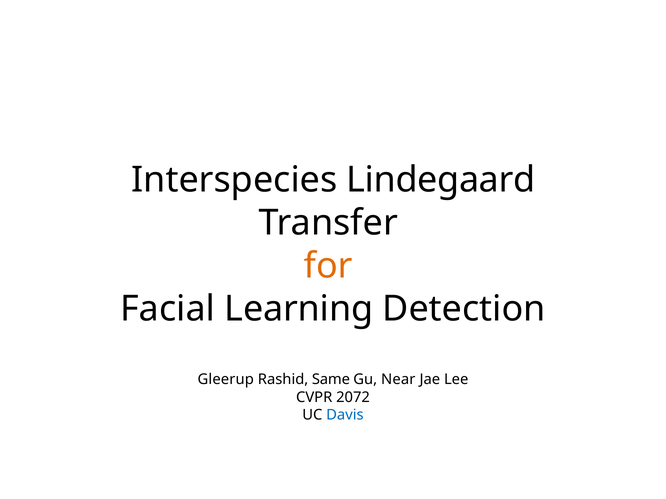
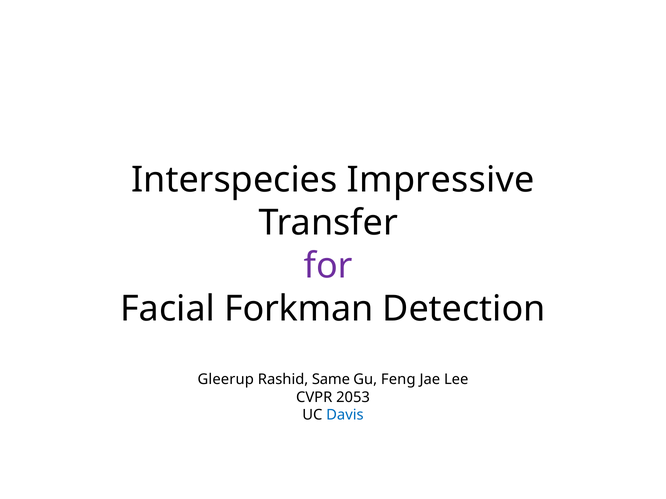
Lindegaard: Lindegaard -> Impressive (441, 180)
for colour: orange -> purple (328, 266)
Learning: Learning -> Forkman (299, 309)
Near: Near -> Feng (398, 380)
2072: 2072 -> 2053 (353, 398)
